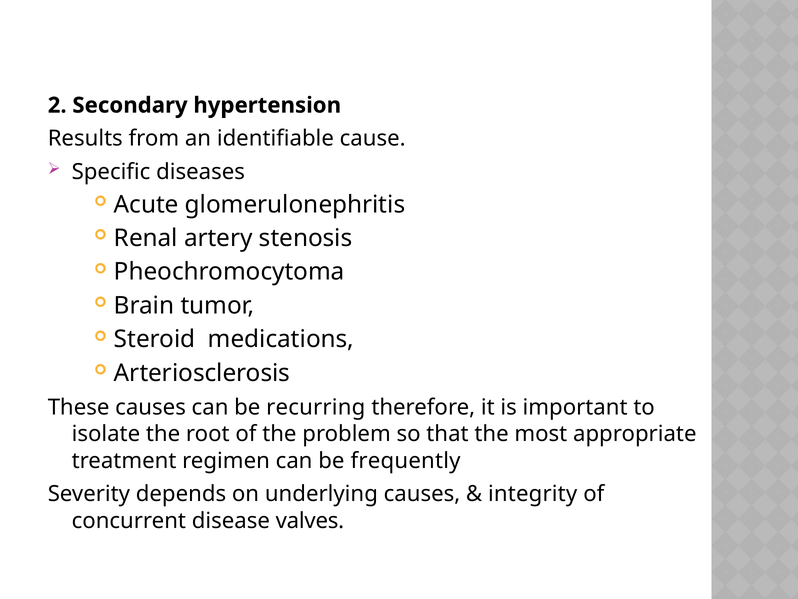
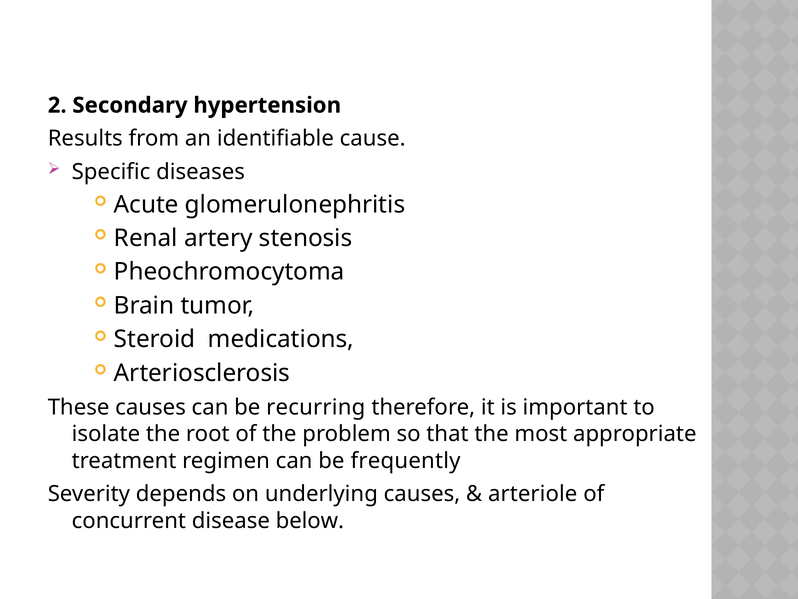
integrity: integrity -> arteriole (533, 494)
valves: valves -> below (310, 520)
